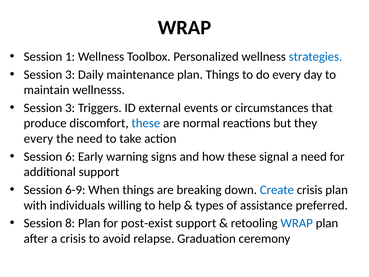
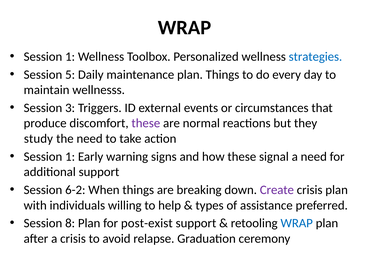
3: 3 -> 5 (70, 74)
these colour: blue -> purple (146, 123)
every: every -> study (38, 139)
6: 6 -> 1 (70, 156)
6-9: 6-9 -> 6-2 (75, 190)
Create colour: blue -> purple (277, 190)
